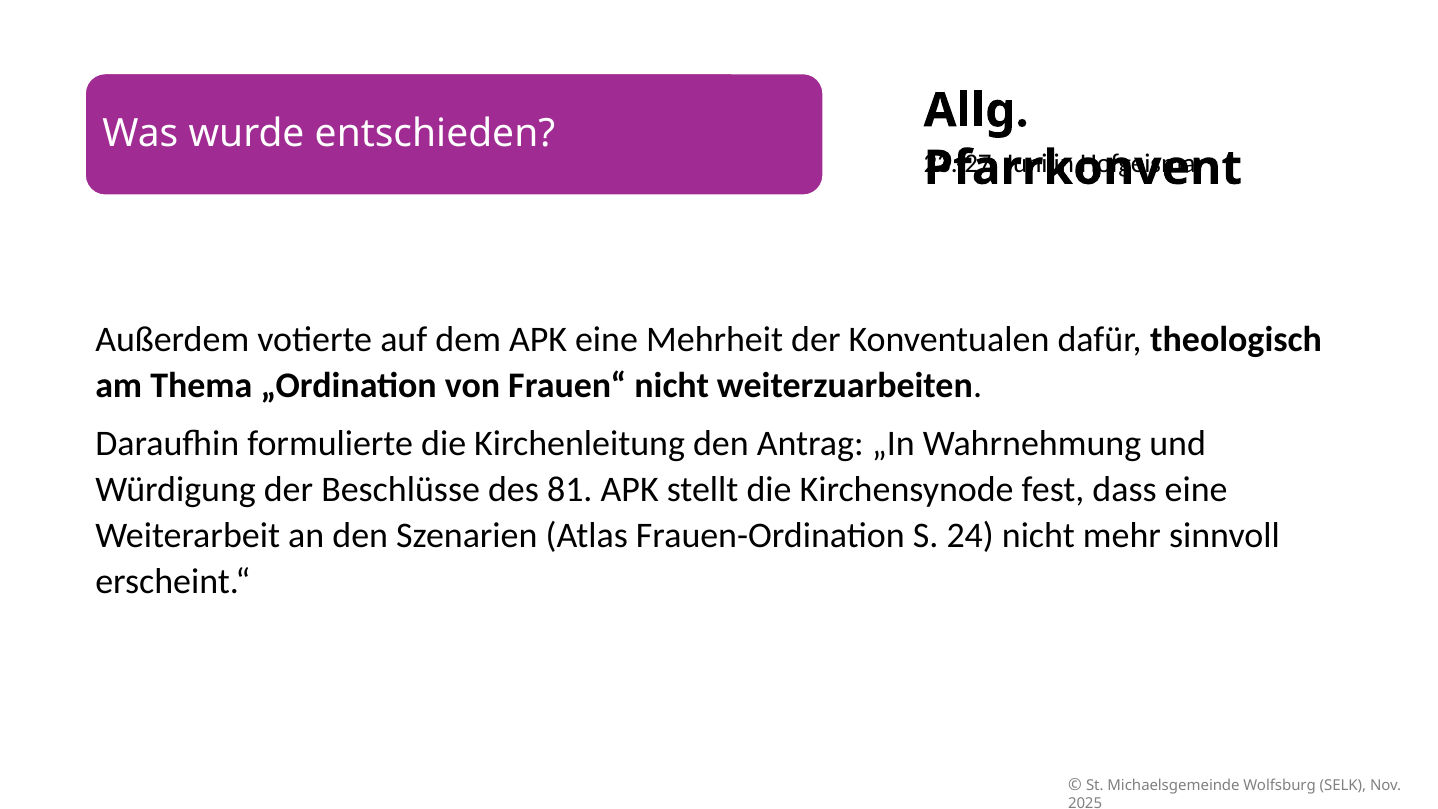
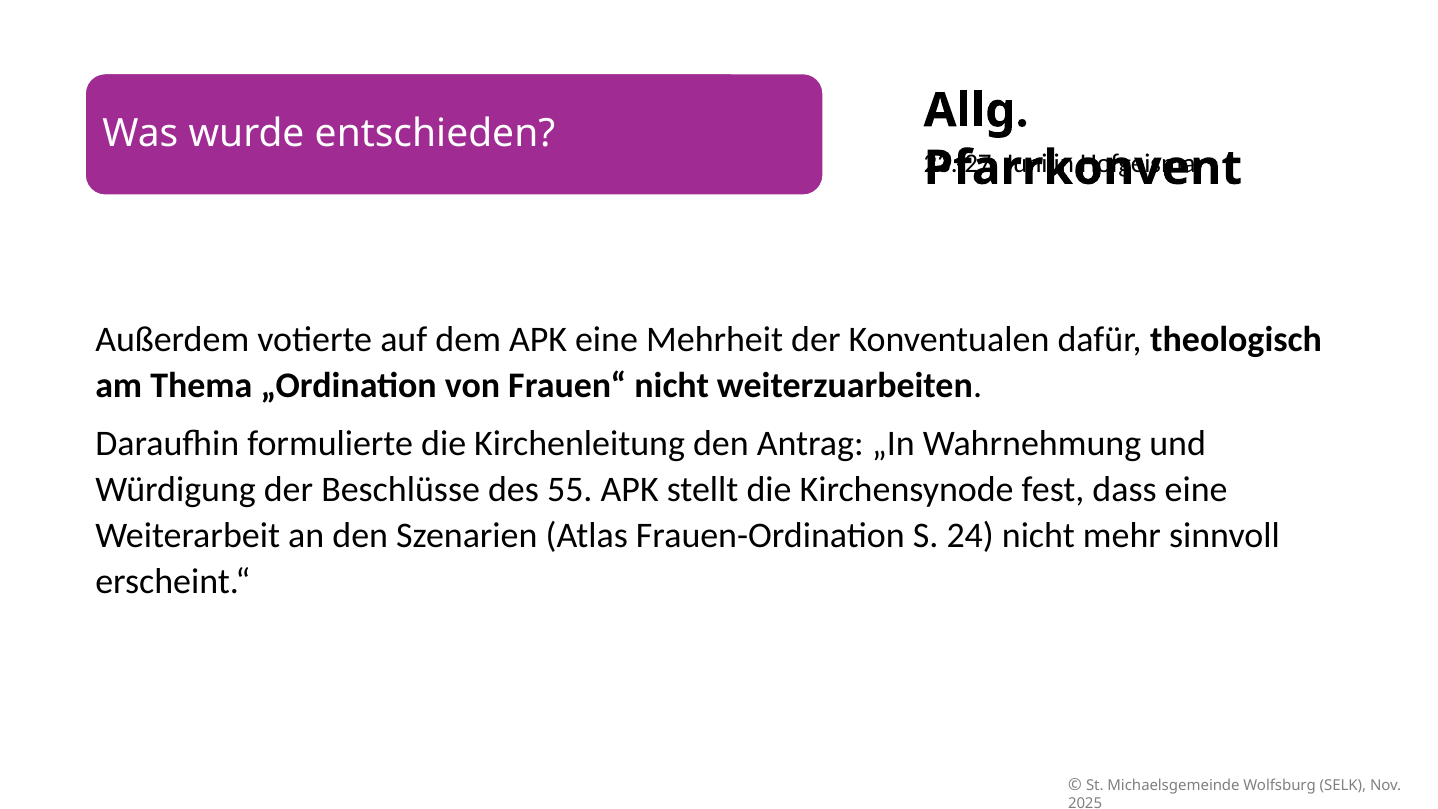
81: 81 -> 55 (570, 490)
